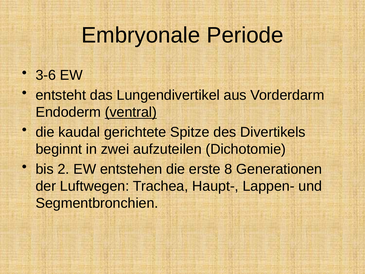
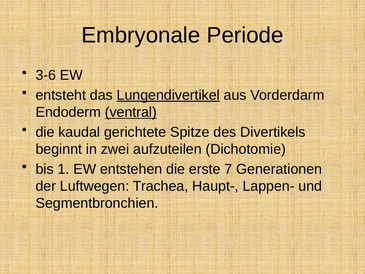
Lungendivertikel underline: none -> present (168, 95)
2: 2 -> 1 (64, 169)
8: 8 -> 7 (228, 169)
